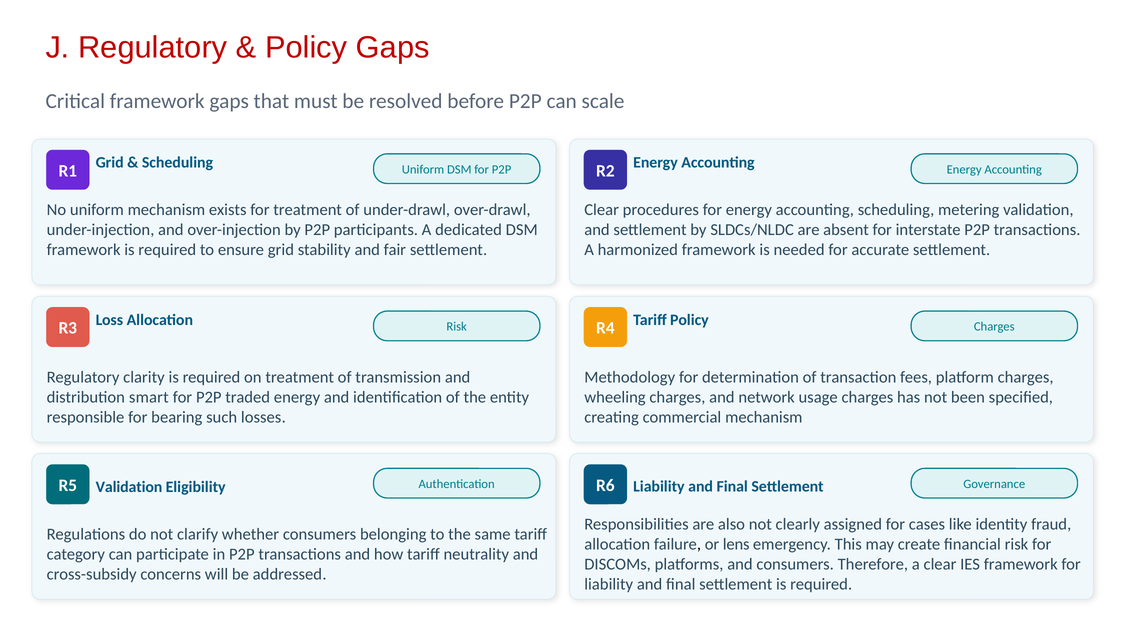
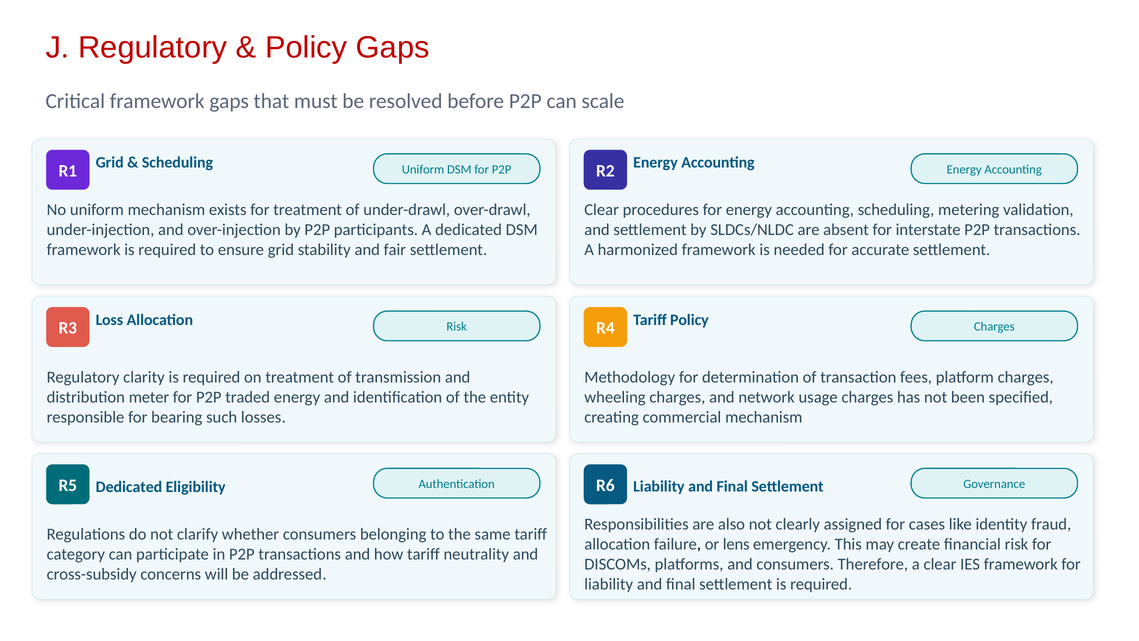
smart: smart -> meter (149, 397)
Validation: Validation -> Dedicated (129, 487)
